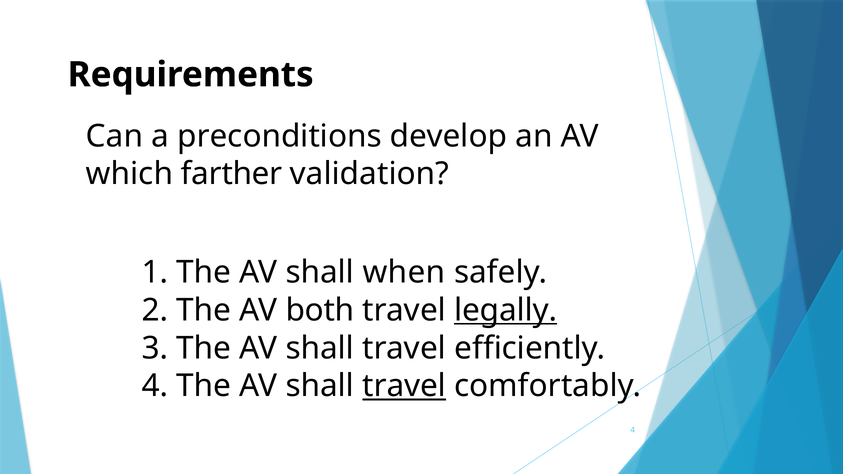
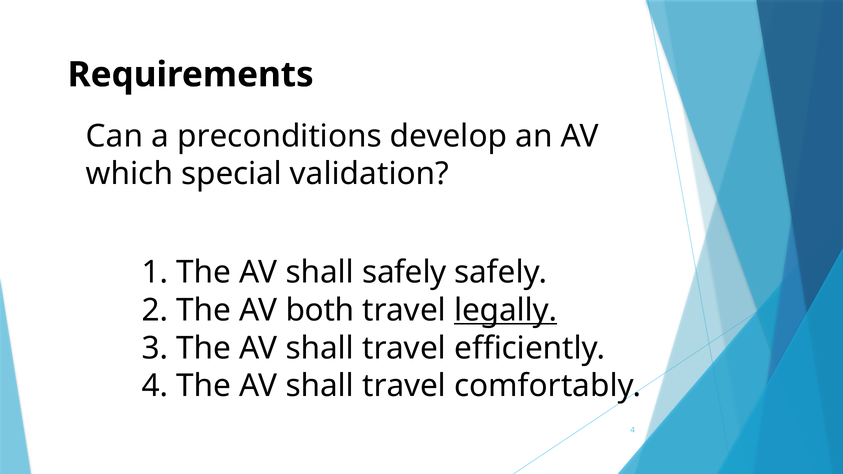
farther: farther -> special (232, 174)
shall when: when -> safely (404, 272)
travel underline: present -> none (404, 386)
